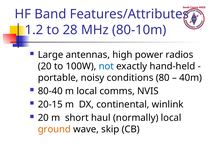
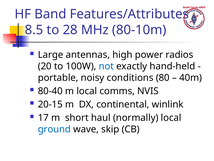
1.2: 1.2 -> 8.5 (34, 30)
20: 20 -> 17 (43, 117)
ground colour: orange -> blue (54, 129)
